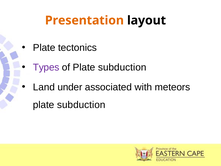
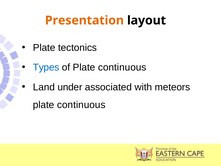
Types colour: purple -> blue (46, 67)
of Plate subduction: subduction -> continuous (122, 67)
subduction: subduction -> continuous (81, 105)
